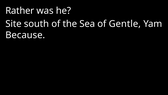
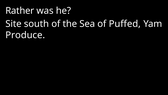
Gentle: Gentle -> Puffed (125, 24)
Because: Because -> Produce (25, 35)
